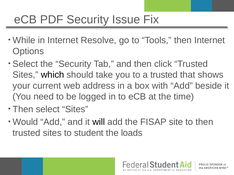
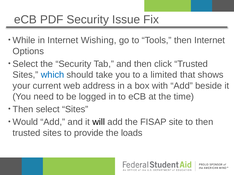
Resolve: Resolve -> Wishing (99, 40)
which colour: black -> blue (53, 75)
a trusted: trusted -> limited (164, 75)
student: student -> provide (89, 133)
